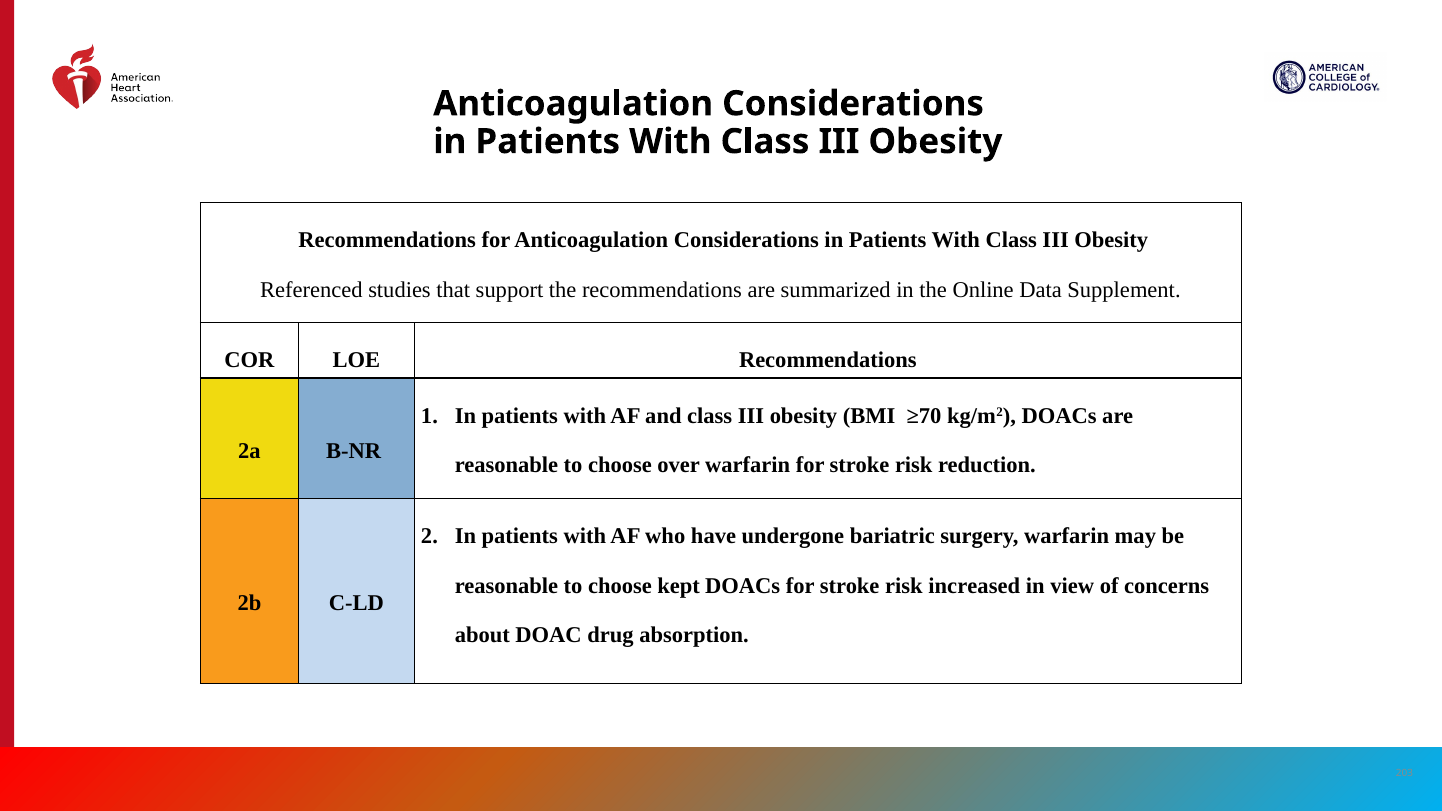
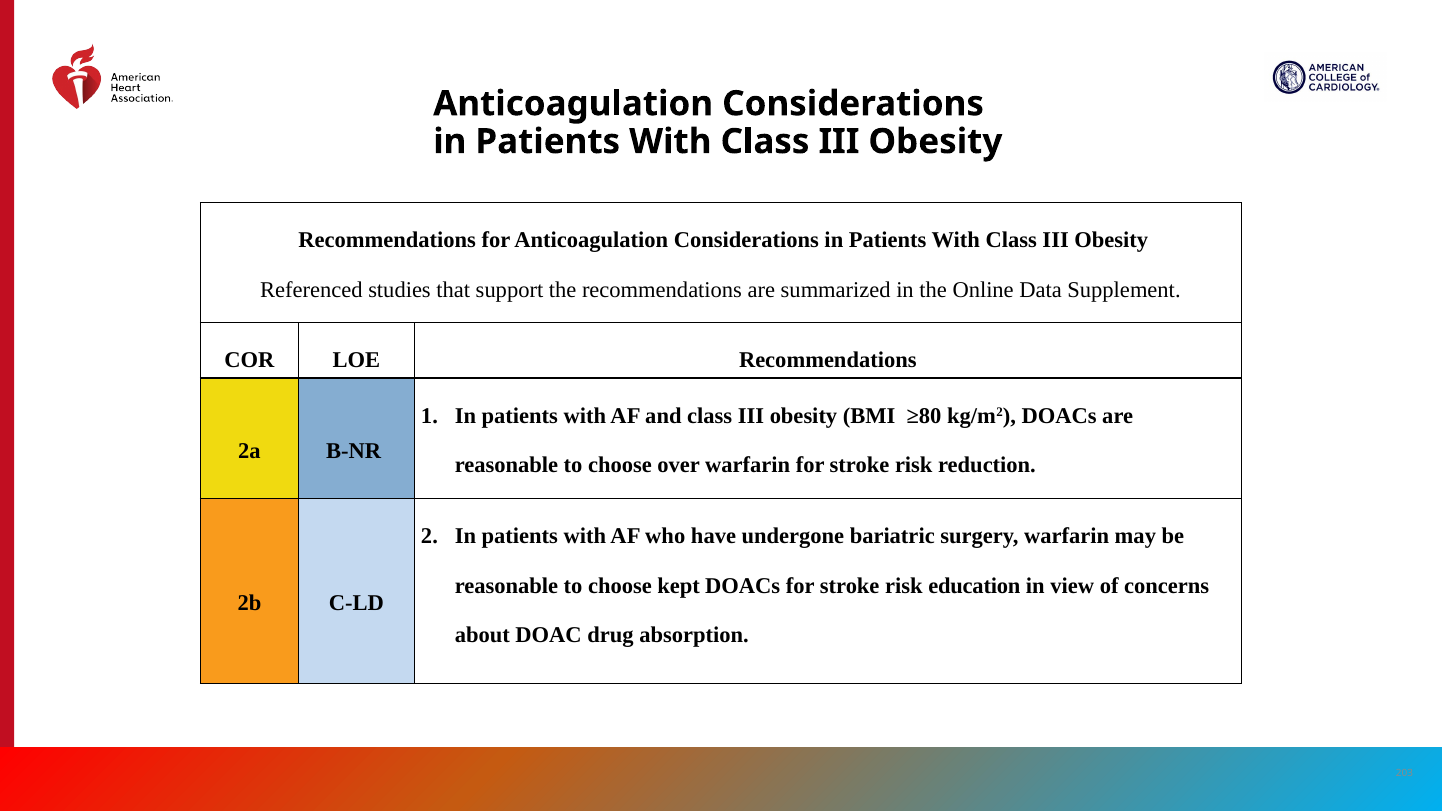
≥70: ≥70 -> ≥80 (924, 416)
increased: increased -> education (974, 586)
